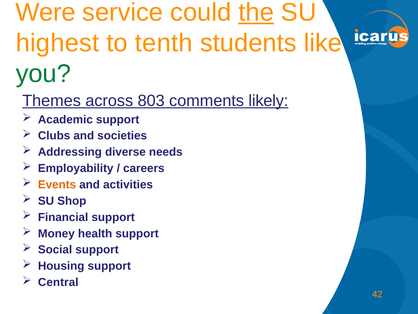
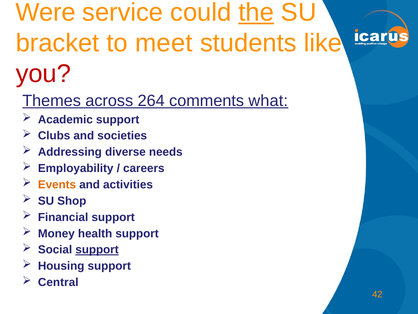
highest: highest -> bracket (58, 43)
tenth: tenth -> meet (164, 43)
you colour: green -> red (43, 74)
803: 803 -> 264 (151, 101)
likely: likely -> what (268, 101)
support underline: none -> present (97, 249)
